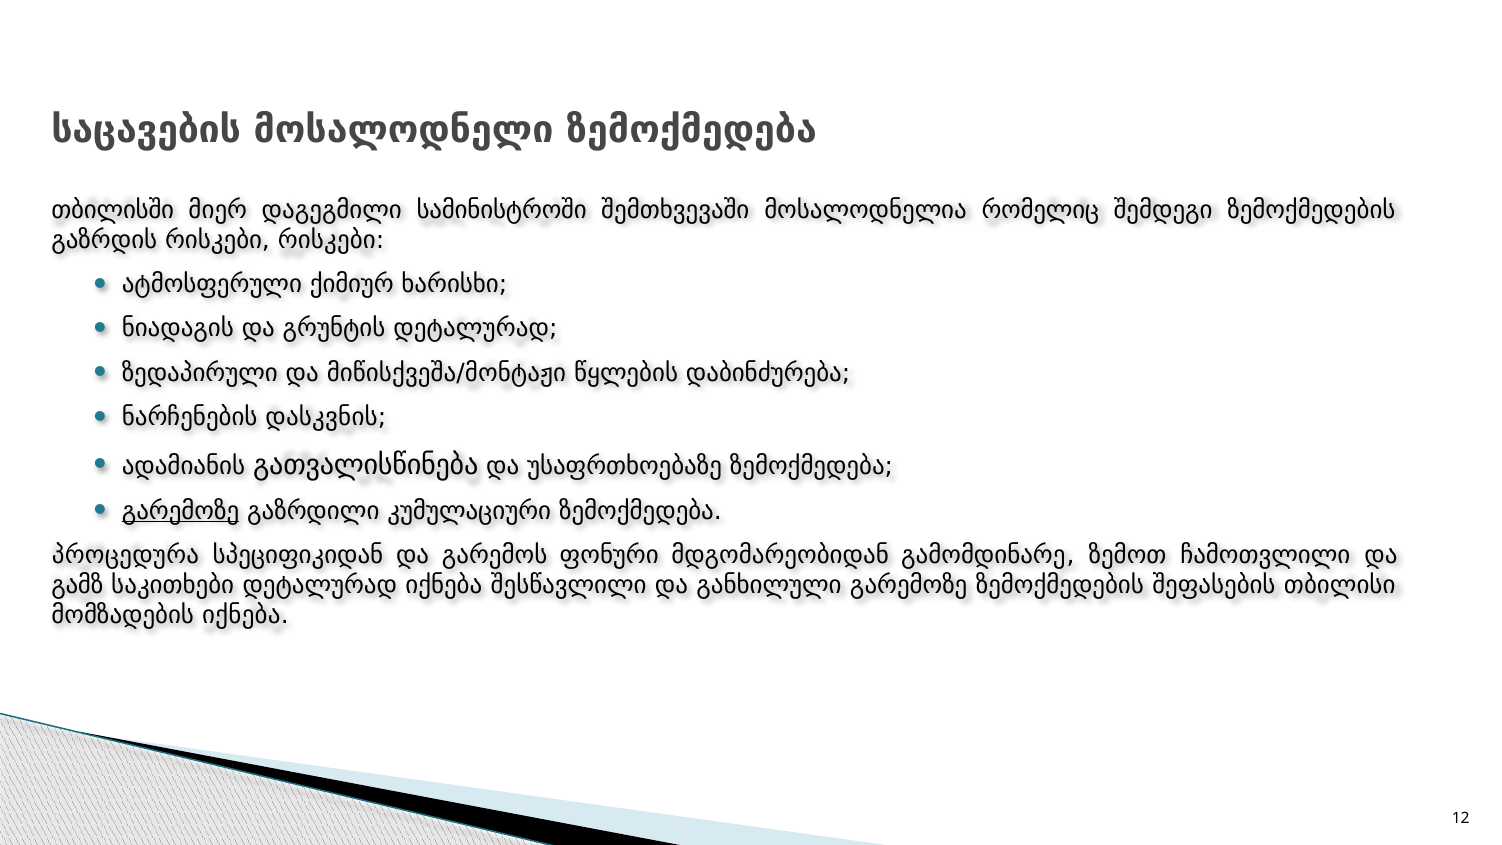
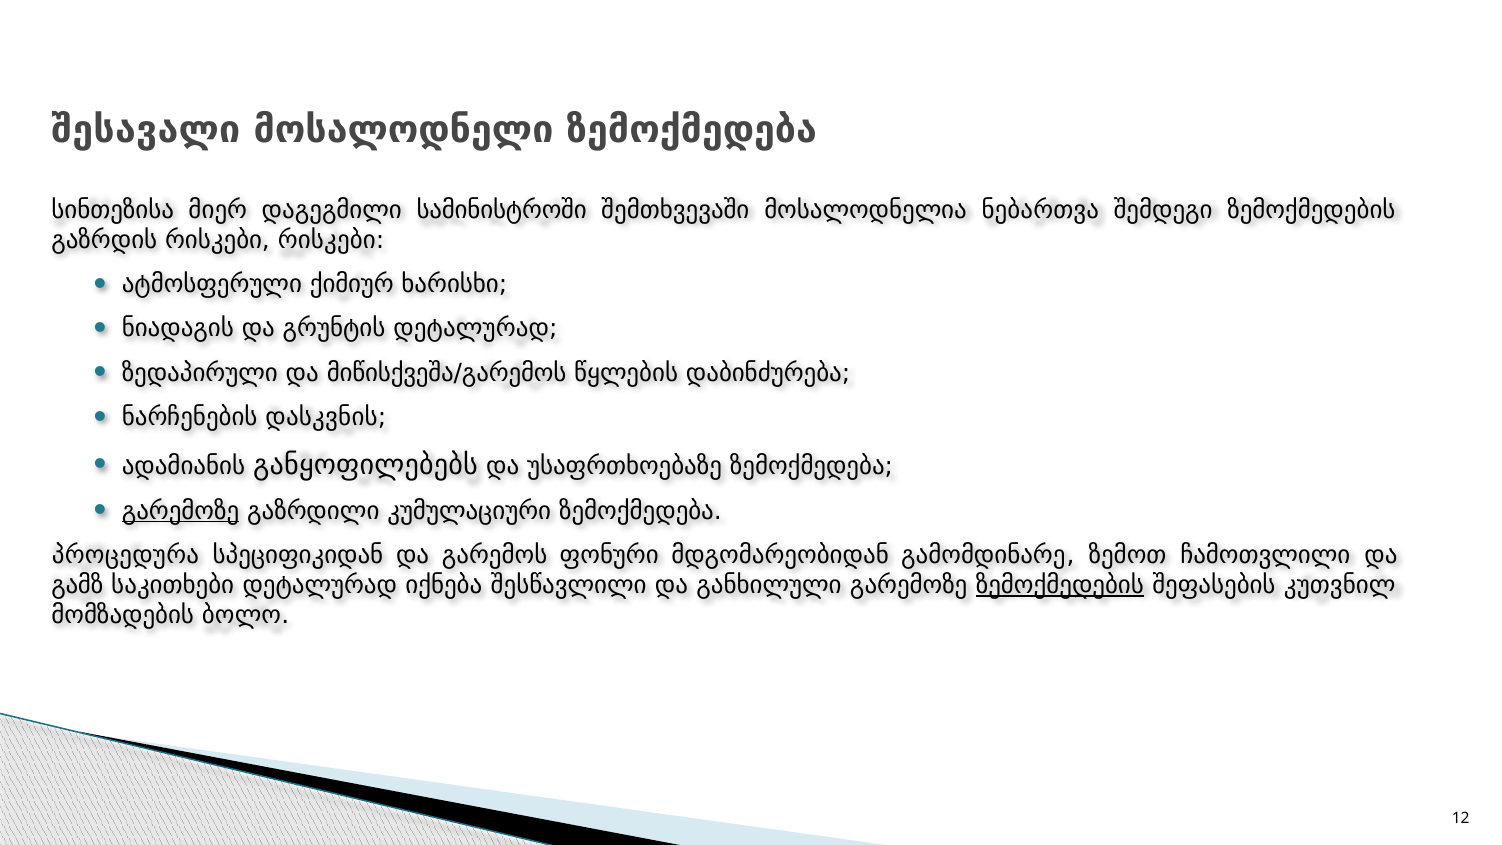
საცავების: საცავების -> შესავალი (146, 130)
თბილისში: თბილისში -> სინთეზისა (113, 210)
რომელიც: რომელიც -> ნებართვა (1040, 210)
მიწისქვეშა/მონტაჟი: მიწისქვეშა/მონტაჟი -> მიწისქვეშა/გარემოს (447, 373)
გათვალისწინება: გათვალისწინება -> განყოფილებებს (365, 465)
ზემოქმედების underline: none -> present (1060, 585)
თბილისი: თბილისი -> კუთვნილ (1340, 585)
მომზადების იქნება: იქნება -> ბოლო (246, 615)
